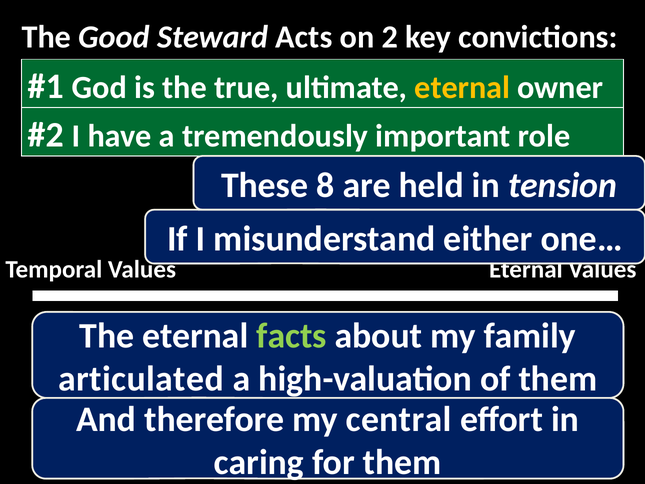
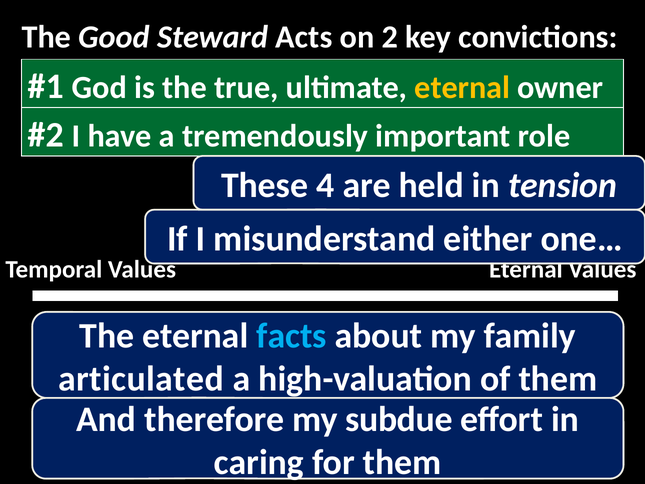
8: 8 -> 4 (325, 185)
facts colour: light green -> light blue (292, 336)
central: central -> subdue (399, 419)
